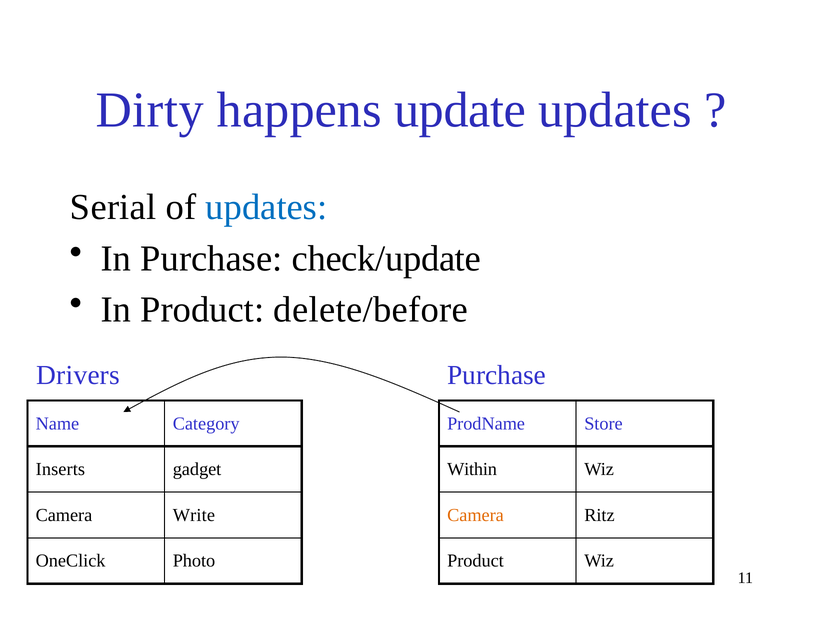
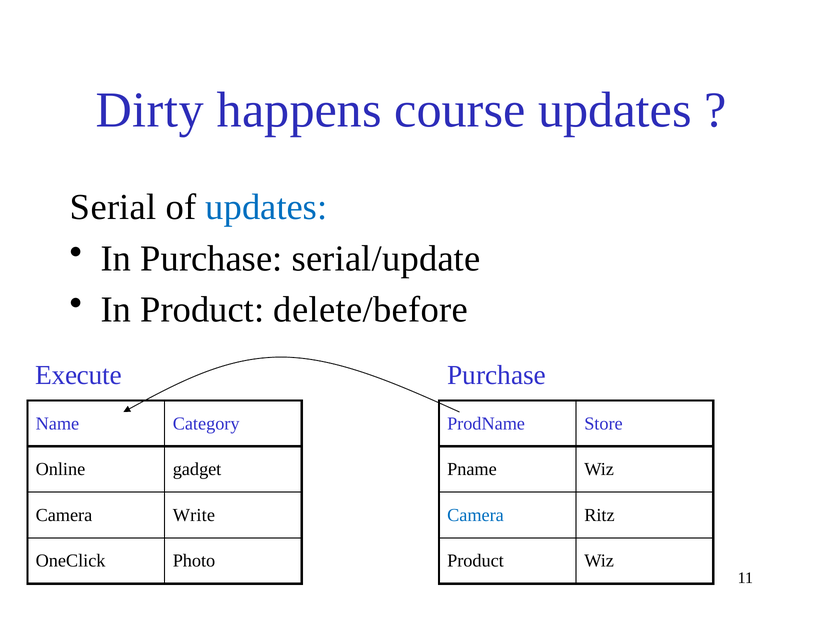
update: update -> course (460, 110)
check/update: check/update -> serial/update (386, 258)
Drivers: Drivers -> Execute (78, 374)
Inserts: Inserts -> Online (60, 469)
Within: Within -> Pname (472, 469)
Camera colour: orange -> blue (475, 515)
